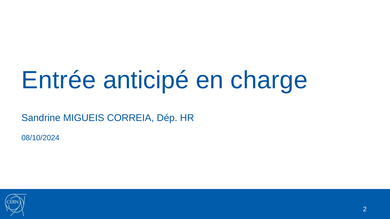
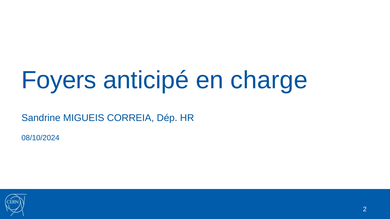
Entrée: Entrée -> Foyers (59, 80)
